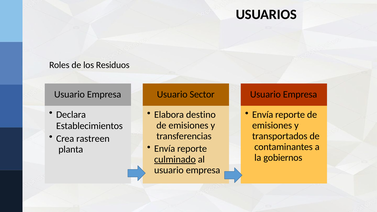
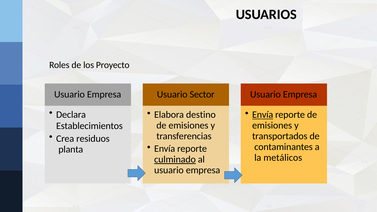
Residuos: Residuos -> Proyecto (113, 65)
Envía underline: none -> present (263, 115)
rastreen: rastreen -> residuos (93, 139)
gobiernos: gobiernos -> metálicos (283, 158)
